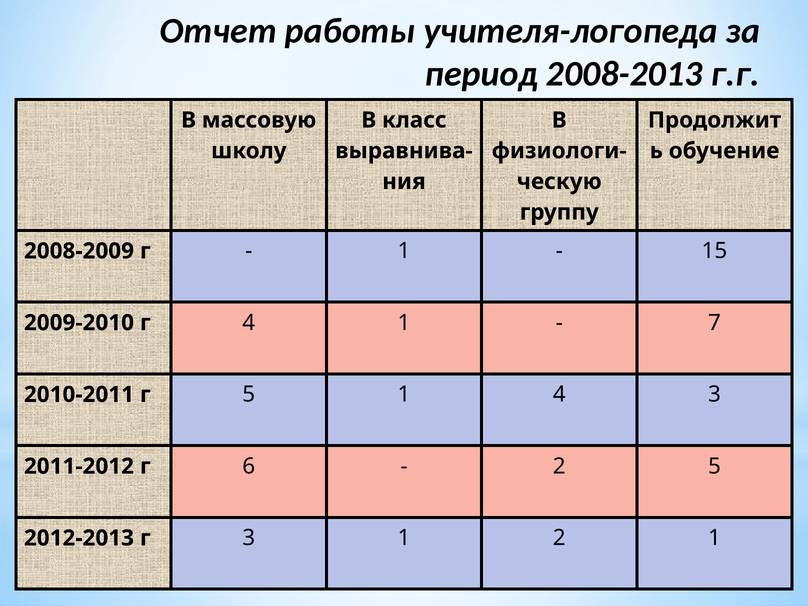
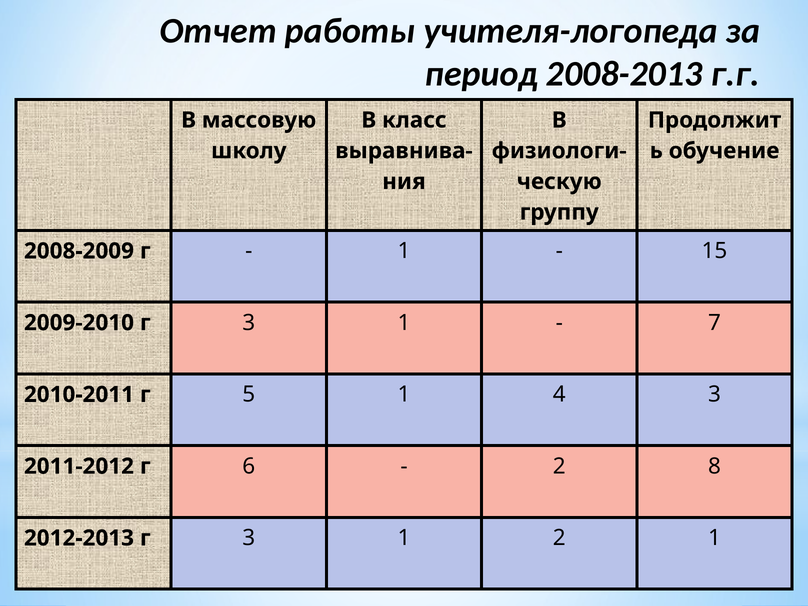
2009-2010 г 4: 4 -> 3 (249, 323)
2 5: 5 -> 8 (714, 466)
